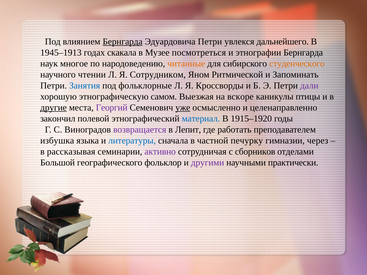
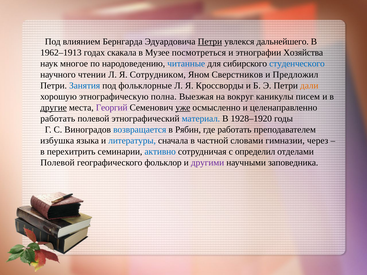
Бернгарда underline: present -> none (123, 42)
Петри underline: none -> present (210, 42)
1945–1913: 1945–1913 -> 1962–1913 (61, 53)
этнографии Бернгарда: Бернгарда -> Хозяйства (303, 53)
читанные colour: orange -> blue (186, 64)
студенческого colour: orange -> blue (297, 64)
Ритмической: Ритмической -> Сверстников (237, 75)
Запоминать: Запоминать -> Предложил (295, 75)
дали colour: purple -> orange (309, 86)
самом: самом -> полна (164, 97)
вскоре: вскоре -> вокруг (240, 97)
птицы: птицы -> писем (308, 97)
закончил: закончил -> работать (58, 119)
1915–1920: 1915–1920 -> 1928–1920 (251, 119)
возвращается colour: purple -> blue (140, 130)
Лепит: Лепит -> Рябин (188, 130)
печурку: печурку -> словами (247, 141)
рассказывая: рассказывая -> перехитрить (71, 152)
активно colour: purple -> blue (160, 152)
сборников: сборников -> определил (255, 152)
Большой: Большой -> Полевой (58, 163)
практически: практически -> заповедника (293, 163)
